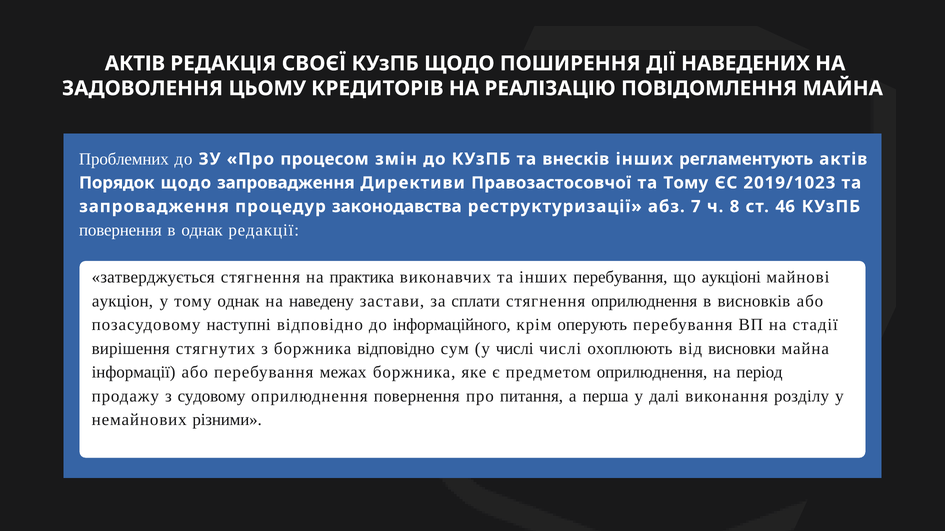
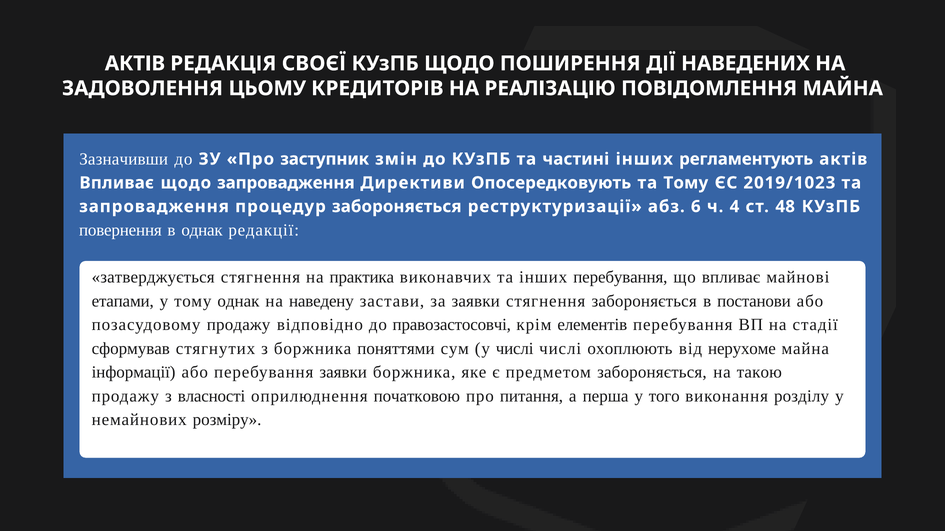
Проблемних: Проблемних -> Зазначивши (124, 159)
процесом: процесом -> заступник (325, 159)
внесків: внесків -> частині (576, 159)
Порядок: Порядок -> Впливає (117, 183)
Правозастосовчої: Правозастосовчої -> Опосередковують (551, 183)
процедур законодавства: законодавства -> забороняється (397, 207)
7: 7 -> 6 (696, 207)
8: 8 -> 4 (735, 207)
46: 46 -> 48 (785, 207)
що аукціоні: аукціоні -> впливає (731, 278)
аукціон: аукціон -> етапами (123, 301)
за сплати: сплати -> заявки (476, 301)
стягнення оприлюднення: оприлюднення -> забороняється (644, 301)
висновків: висновків -> постанови (754, 301)
позасудовому наступні: наступні -> продажу (239, 325)
інформаційного: інформаційного -> правозастосовчі (452, 325)
оперують: оперують -> елементів (592, 325)
вирішення: вирішення -> сформував (131, 349)
боржника відповідно: відповідно -> поняттями (396, 349)
висновки: висновки -> нерухоме (742, 349)
перебування межах: межах -> заявки (343, 373)
предметом оприлюднення: оприлюднення -> забороняється (652, 373)
період: період -> такою (759, 373)
судовому: судовому -> власності (212, 396)
оприлюднення повернення: повернення -> початковою (417, 396)
далі: далі -> того (664, 396)
різними: різними -> розміру (227, 420)
